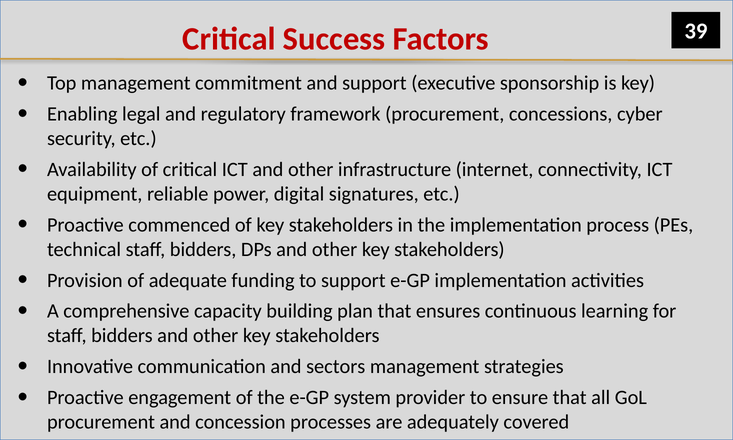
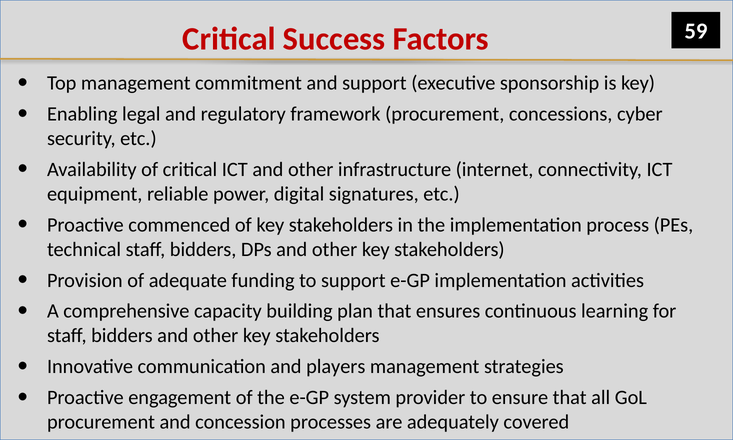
39: 39 -> 59 (696, 31)
sectors: sectors -> players (336, 366)
